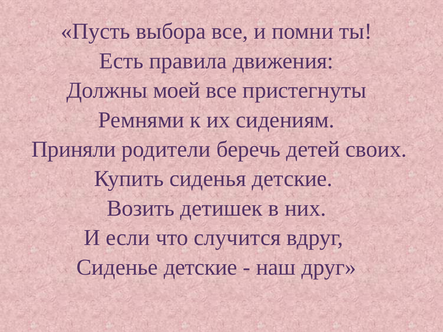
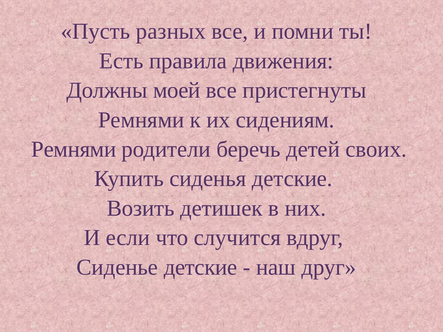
выбора: выбора -> разных (171, 31)
Приняли: Приняли -> Ремнями (74, 149)
